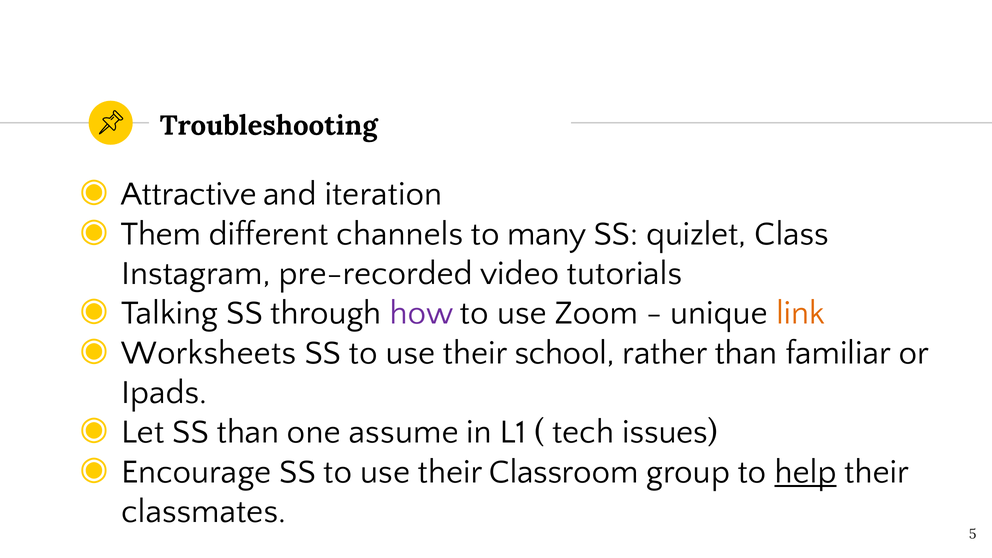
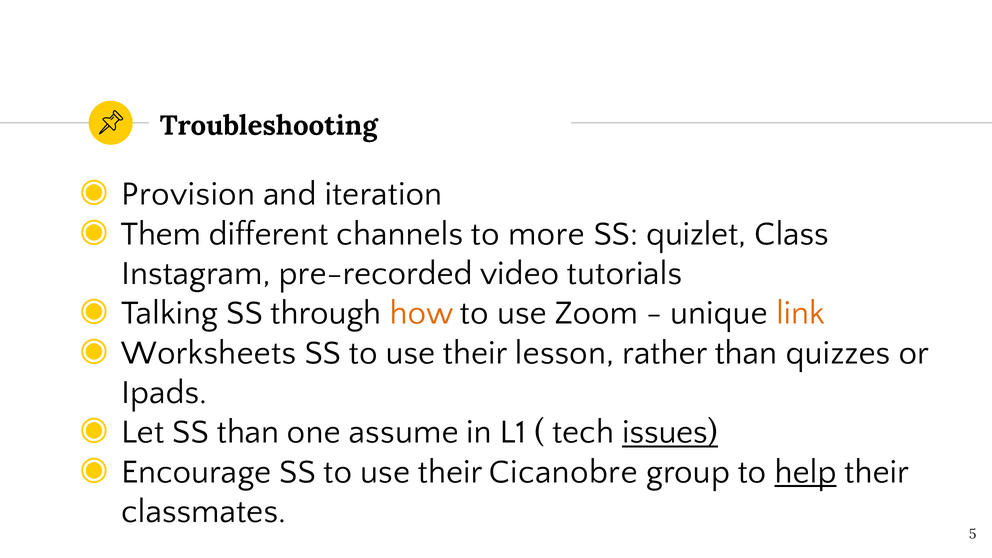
Attractive: Attractive -> Provision (188, 194)
many: many -> more (547, 234)
how colour: purple -> orange (421, 313)
school: school -> lesson (565, 353)
familiar: familiar -> quizzes (838, 353)
issues underline: none -> present (670, 432)
Classroom: Classroom -> Cicanobre (563, 472)
